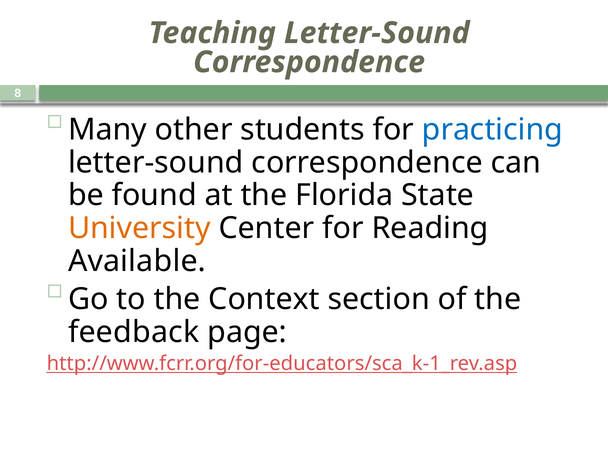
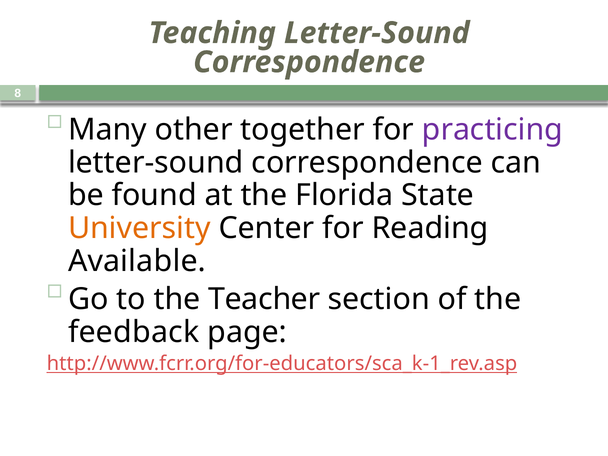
students: students -> together (303, 130)
practicing colour: blue -> purple (492, 130)
Context: Context -> Teacher (264, 299)
